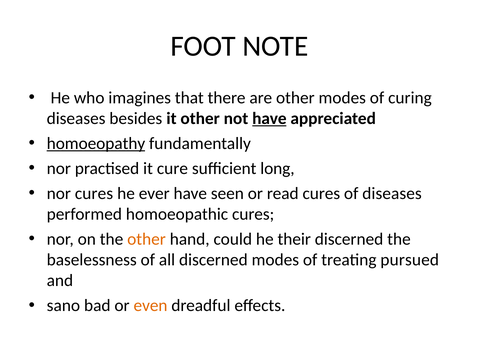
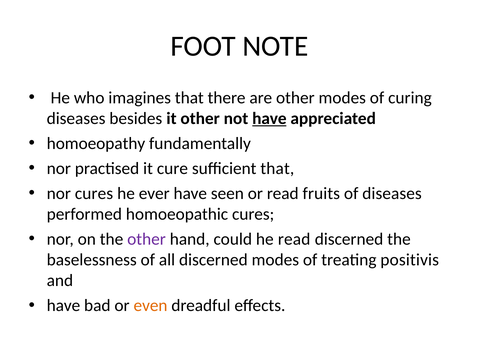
homoeopathy underline: present -> none (96, 144)
sufficient long: long -> that (277, 169)
read cures: cures -> fruits (321, 194)
other colour: orange -> purple (146, 239)
he their: their -> read (294, 239)
pursued: pursued -> positivis (410, 260)
sano: sano -> have (63, 306)
